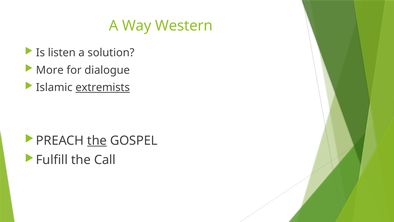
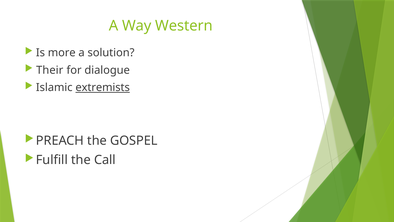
listen: listen -> more (62, 53)
More: More -> Their (50, 70)
the underline: present -> none (97, 140)
